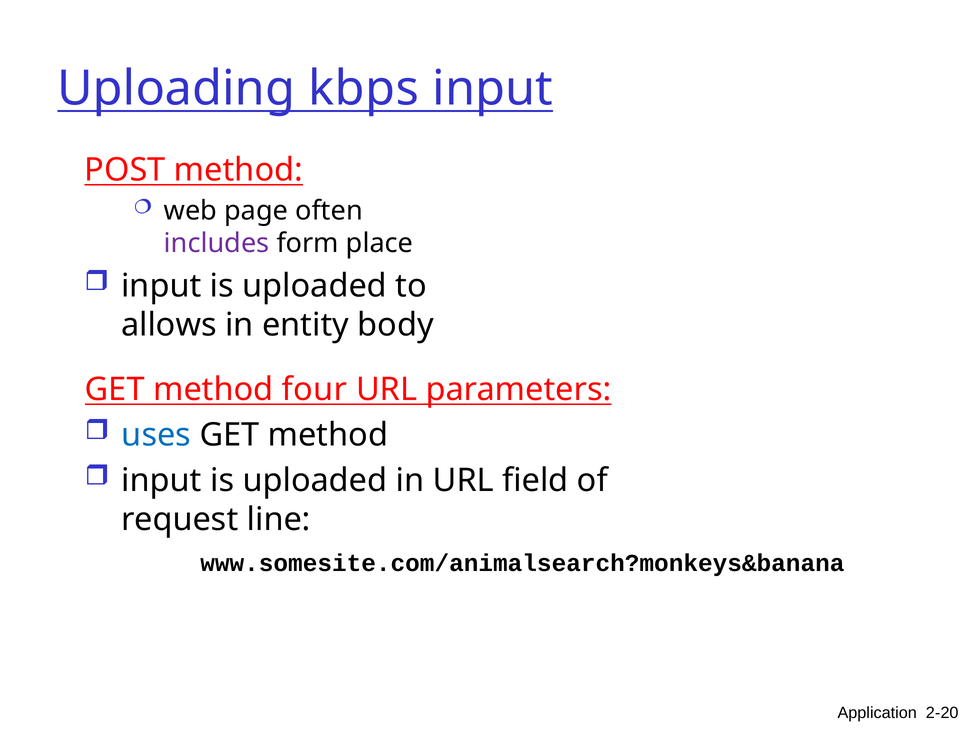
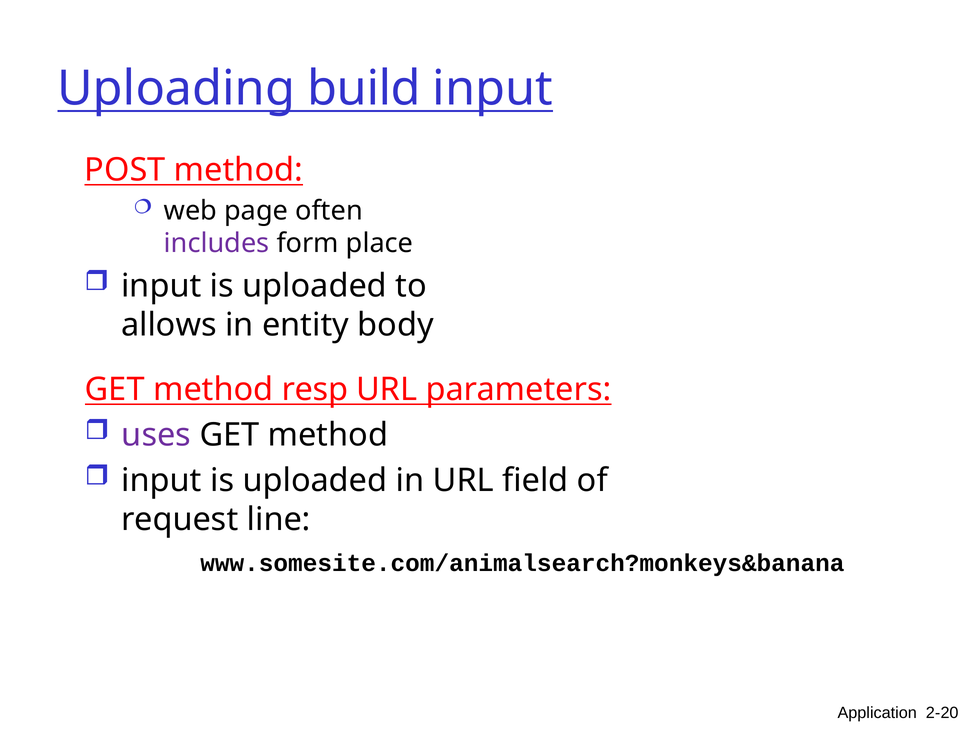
kbps: kbps -> build (364, 89)
four: four -> resp (315, 389)
uses colour: blue -> purple (156, 435)
